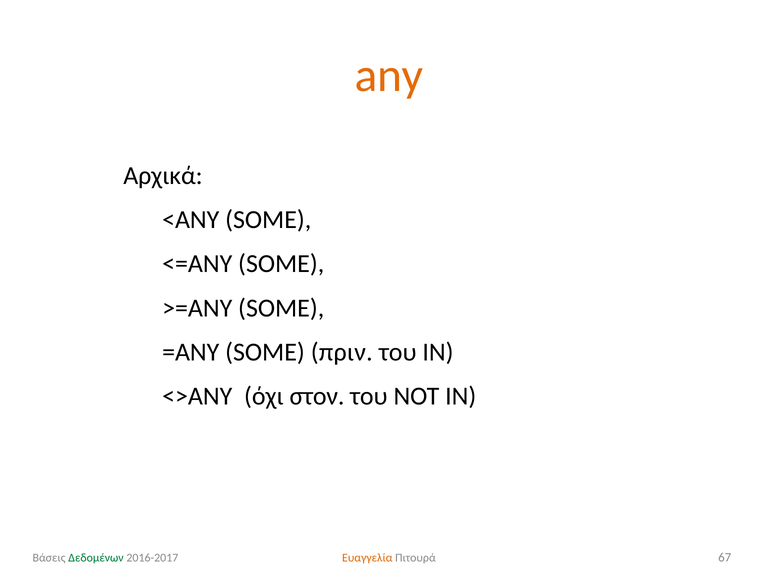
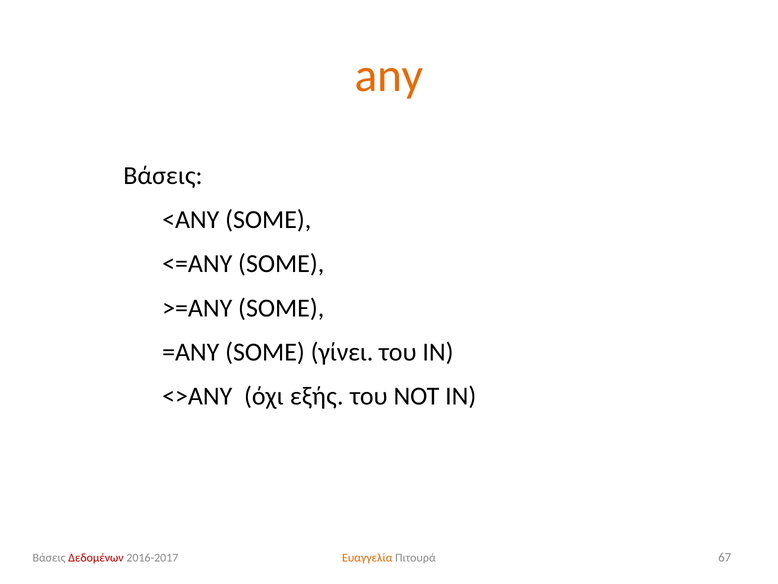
Αρχικά: Αρχικά -> Βάσεις (163, 175)
πριν: πριν -> γίνει (342, 352)
στον: στον -> εξής (317, 396)
Δεδομένων colour: green -> red (96, 557)
